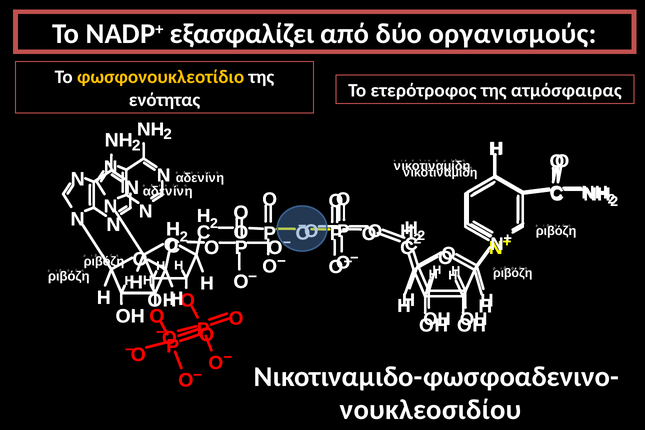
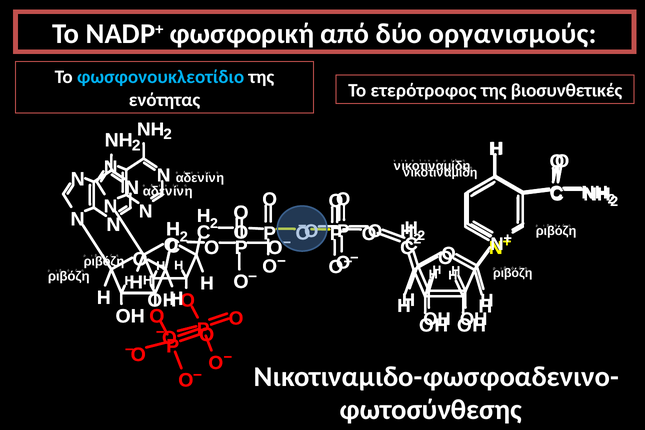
εξασφαλίζει: εξασφαλίζει -> φωσφορική (242, 34)
φωσφονουκλεοτίδιο colour: yellow -> light blue (161, 77)
ατμόσφαιρας: ατμόσφαιρας -> βιοσυνθετικές (566, 91)
νουκλεοσιδίου: νουκλεοσιδίου -> φωτοσύνθεσης (431, 410)
